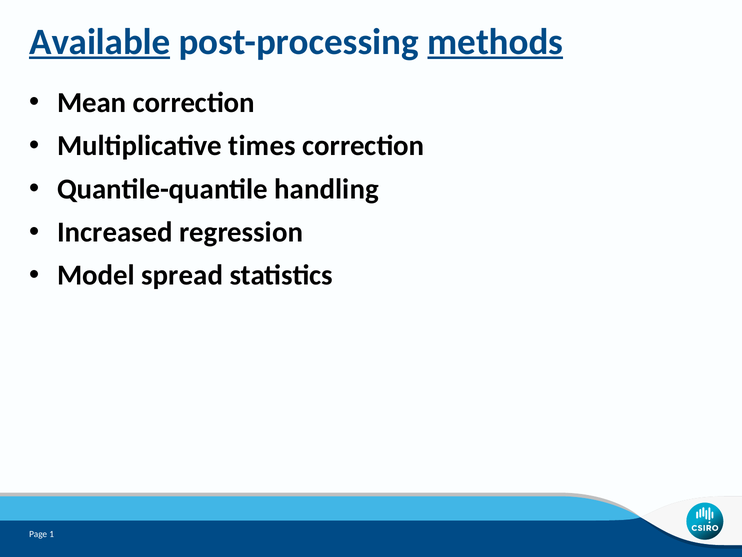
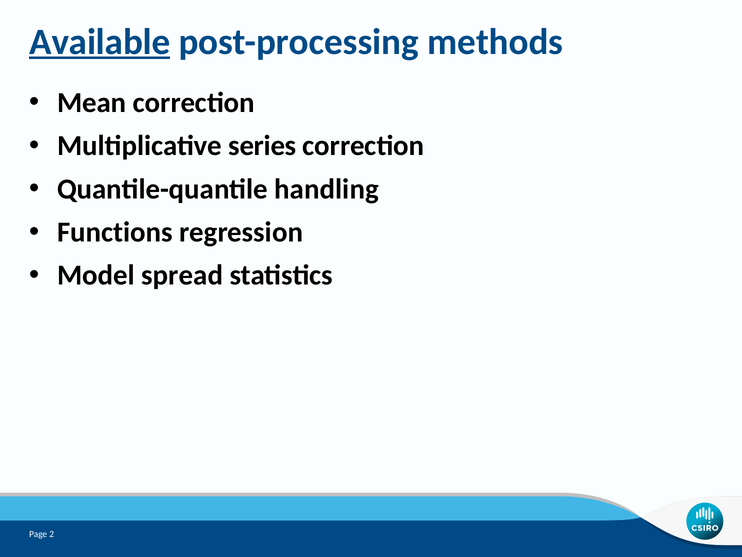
methods underline: present -> none (495, 42)
times: times -> series (262, 146)
Increased: Increased -> Functions (115, 232)
1: 1 -> 2 (52, 534)
